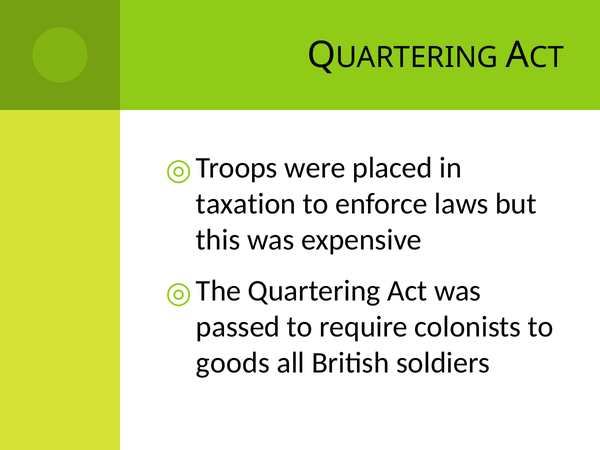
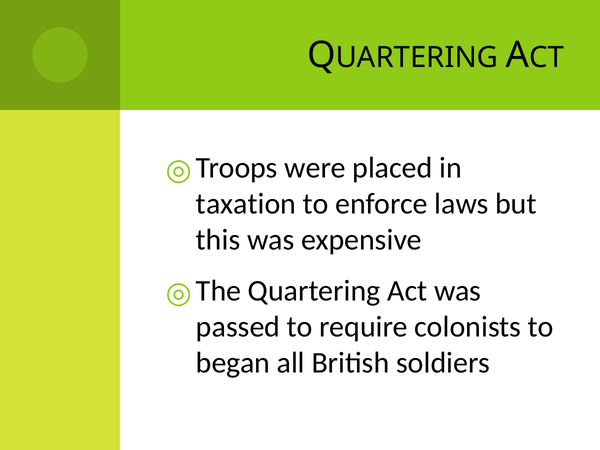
goods: goods -> began (233, 363)
